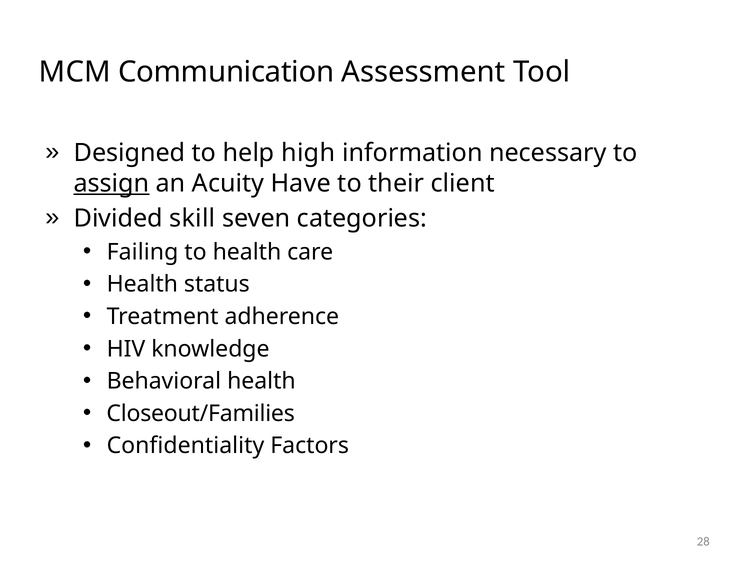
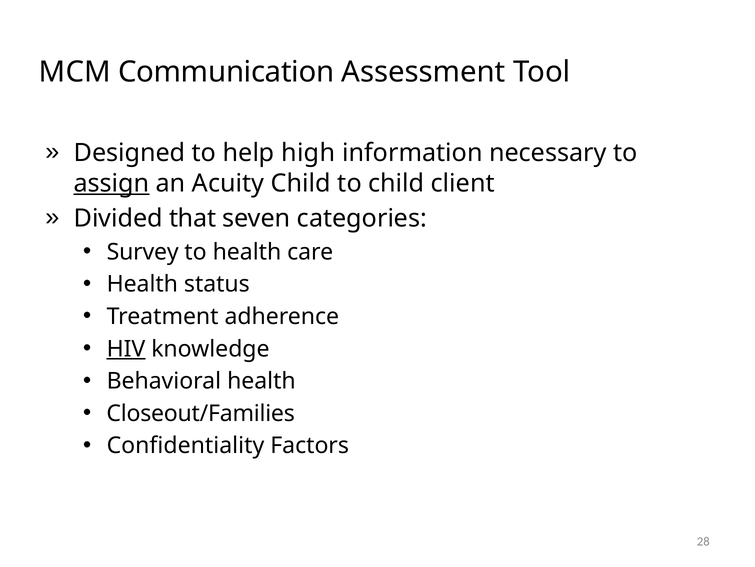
Acuity Have: Have -> Child (301, 183)
to their: their -> child (396, 183)
skill: skill -> that (193, 218)
Failing: Failing -> Survey (143, 252)
HIV underline: none -> present (126, 348)
